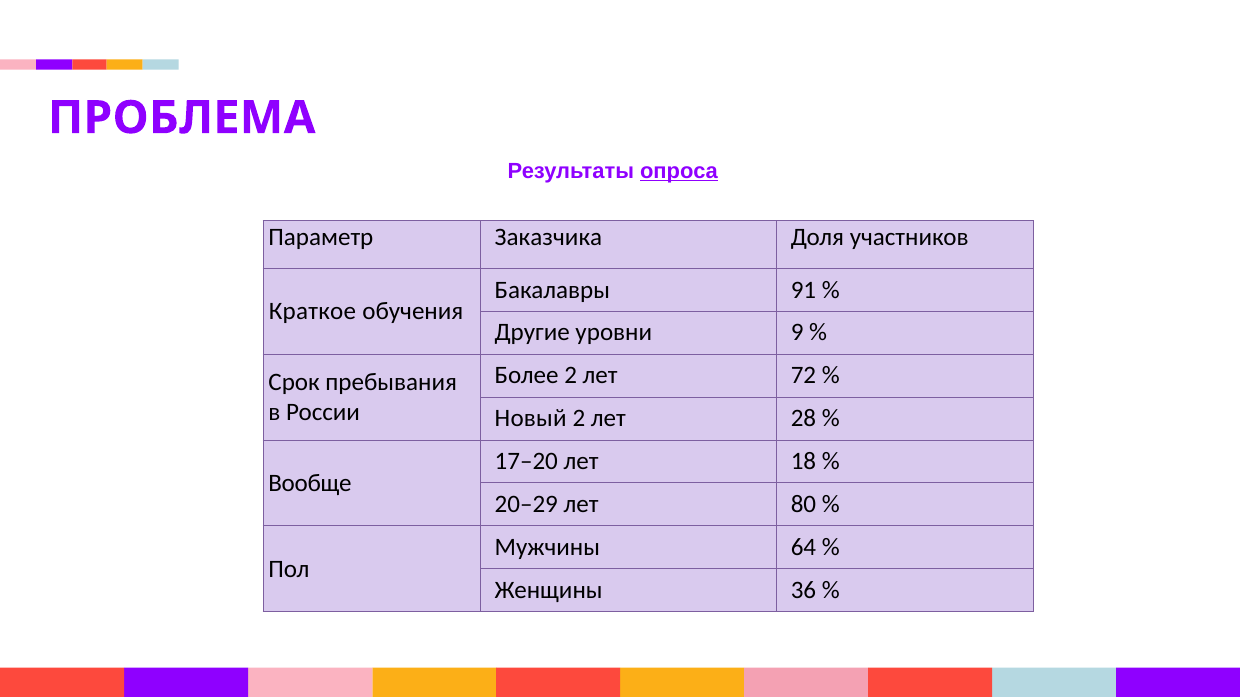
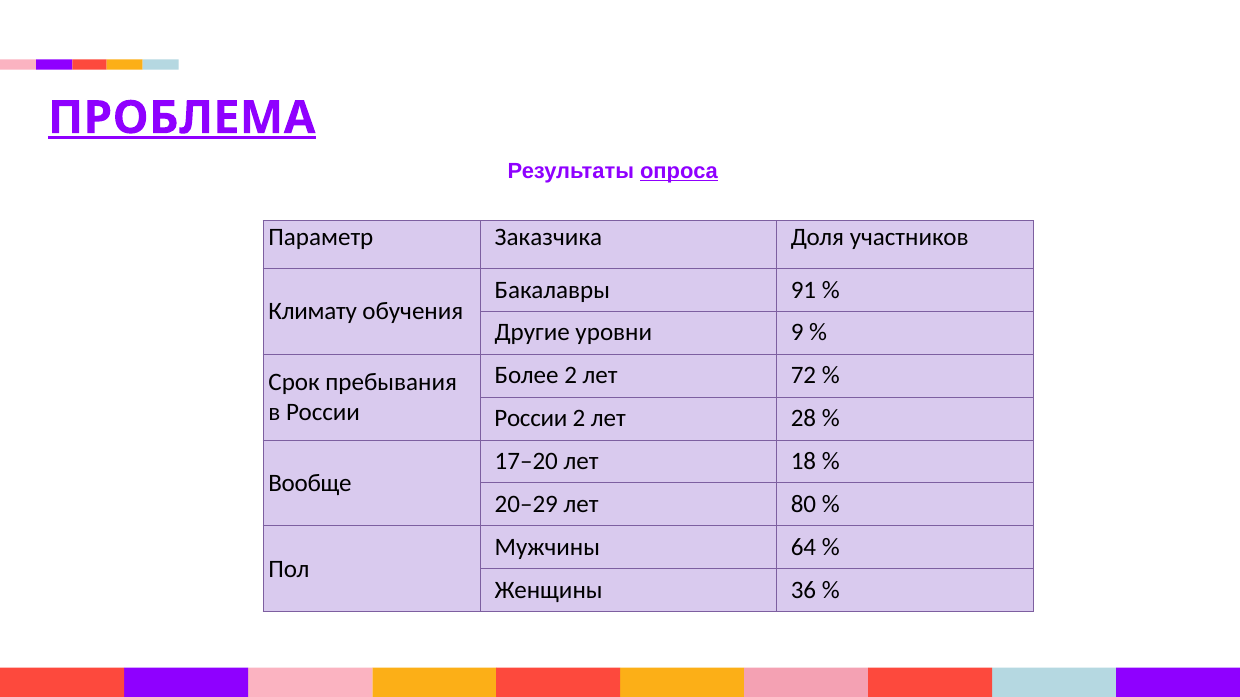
ПРОБЛЕМА underline: none -> present (182, 118)
Краткое: Краткое -> Климату (313, 312)
Новый: Новый -> России (531, 419)
